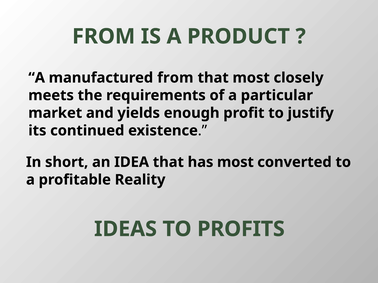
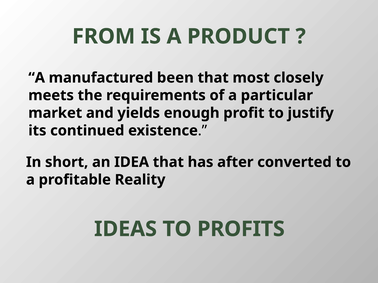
manufactured from: from -> been (175, 78)
has most: most -> after (235, 162)
